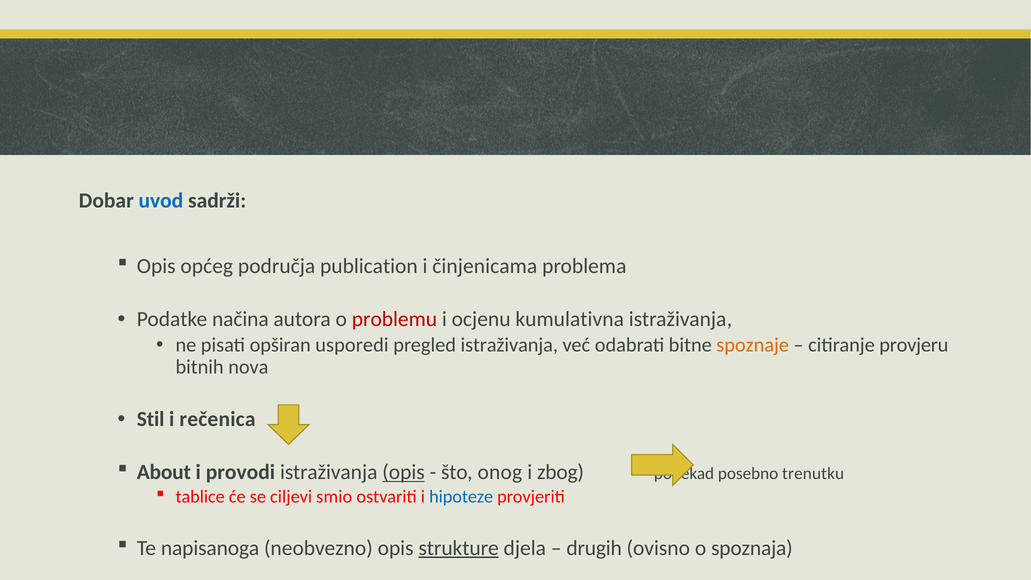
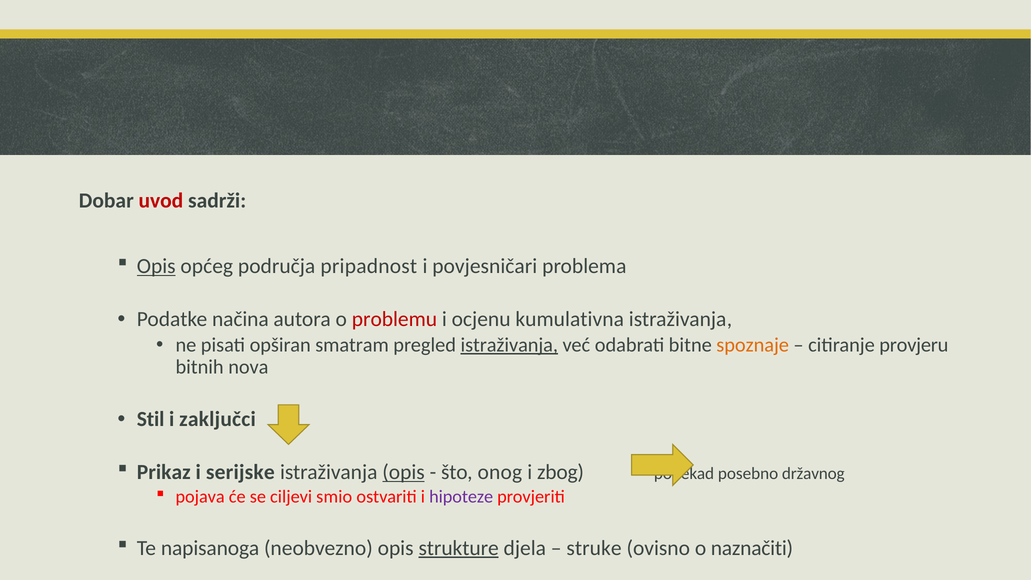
uvod colour: blue -> red (161, 201)
Opis underline: none -> present (156, 266)
publication: publication -> pripadnost (369, 266)
činjenicama: činjenicama -> povjesničari (485, 266)
usporedi: usporedi -> smatram (352, 345)
istraživanja underline: none -> present (509, 345)
rečenica: rečenica -> zaključci (217, 419)
About: About -> Prikaz (164, 472)
provodi: provodi -> serijske (240, 472)
trenutku: trenutku -> državnog (813, 474)
tablice: tablice -> pojava (200, 497)
hipoteze colour: blue -> purple (461, 497)
drugih: drugih -> struke (594, 548)
spoznaja: spoznaja -> naznačiti (752, 548)
